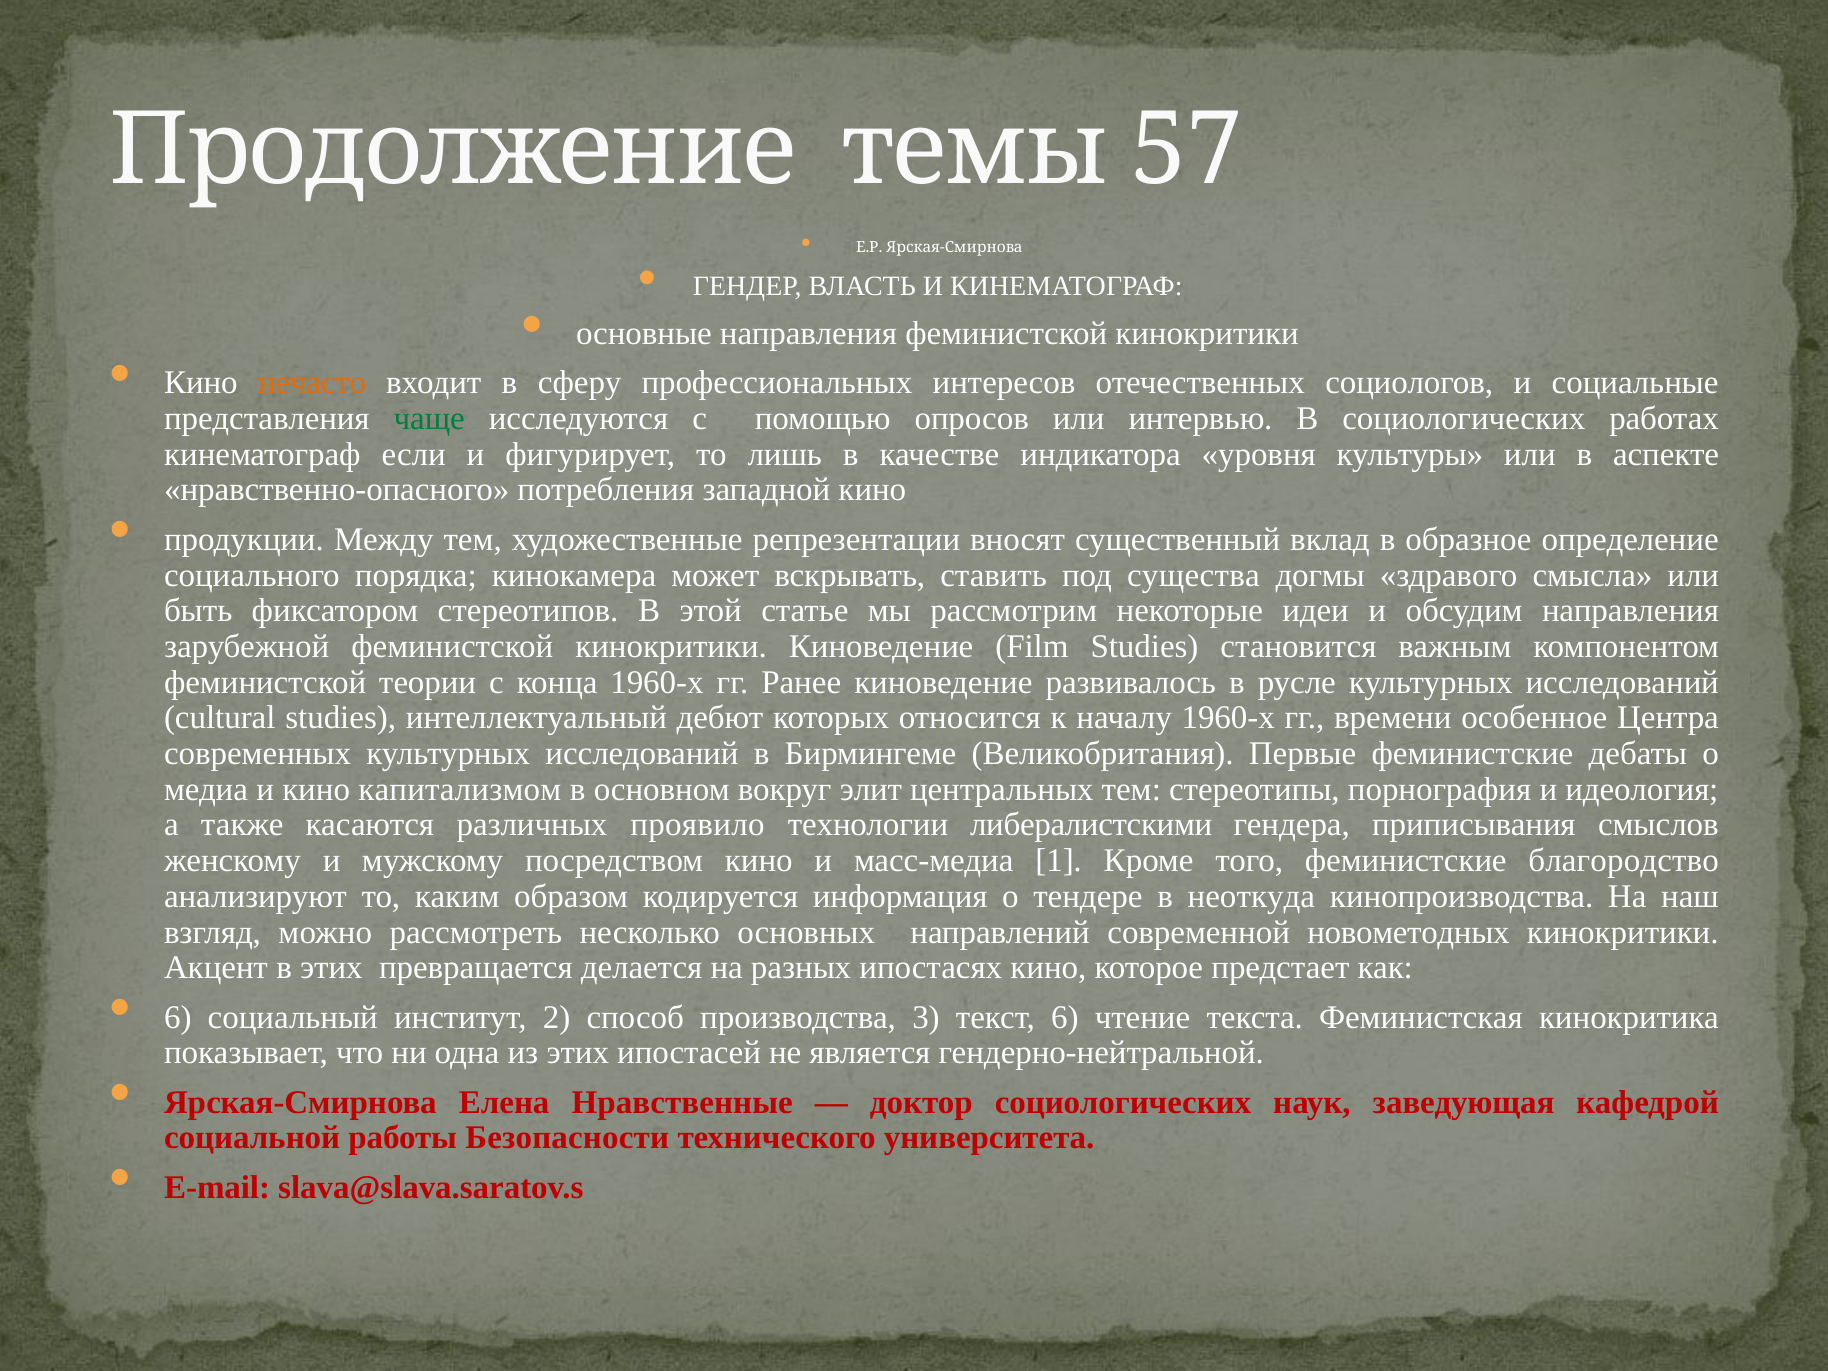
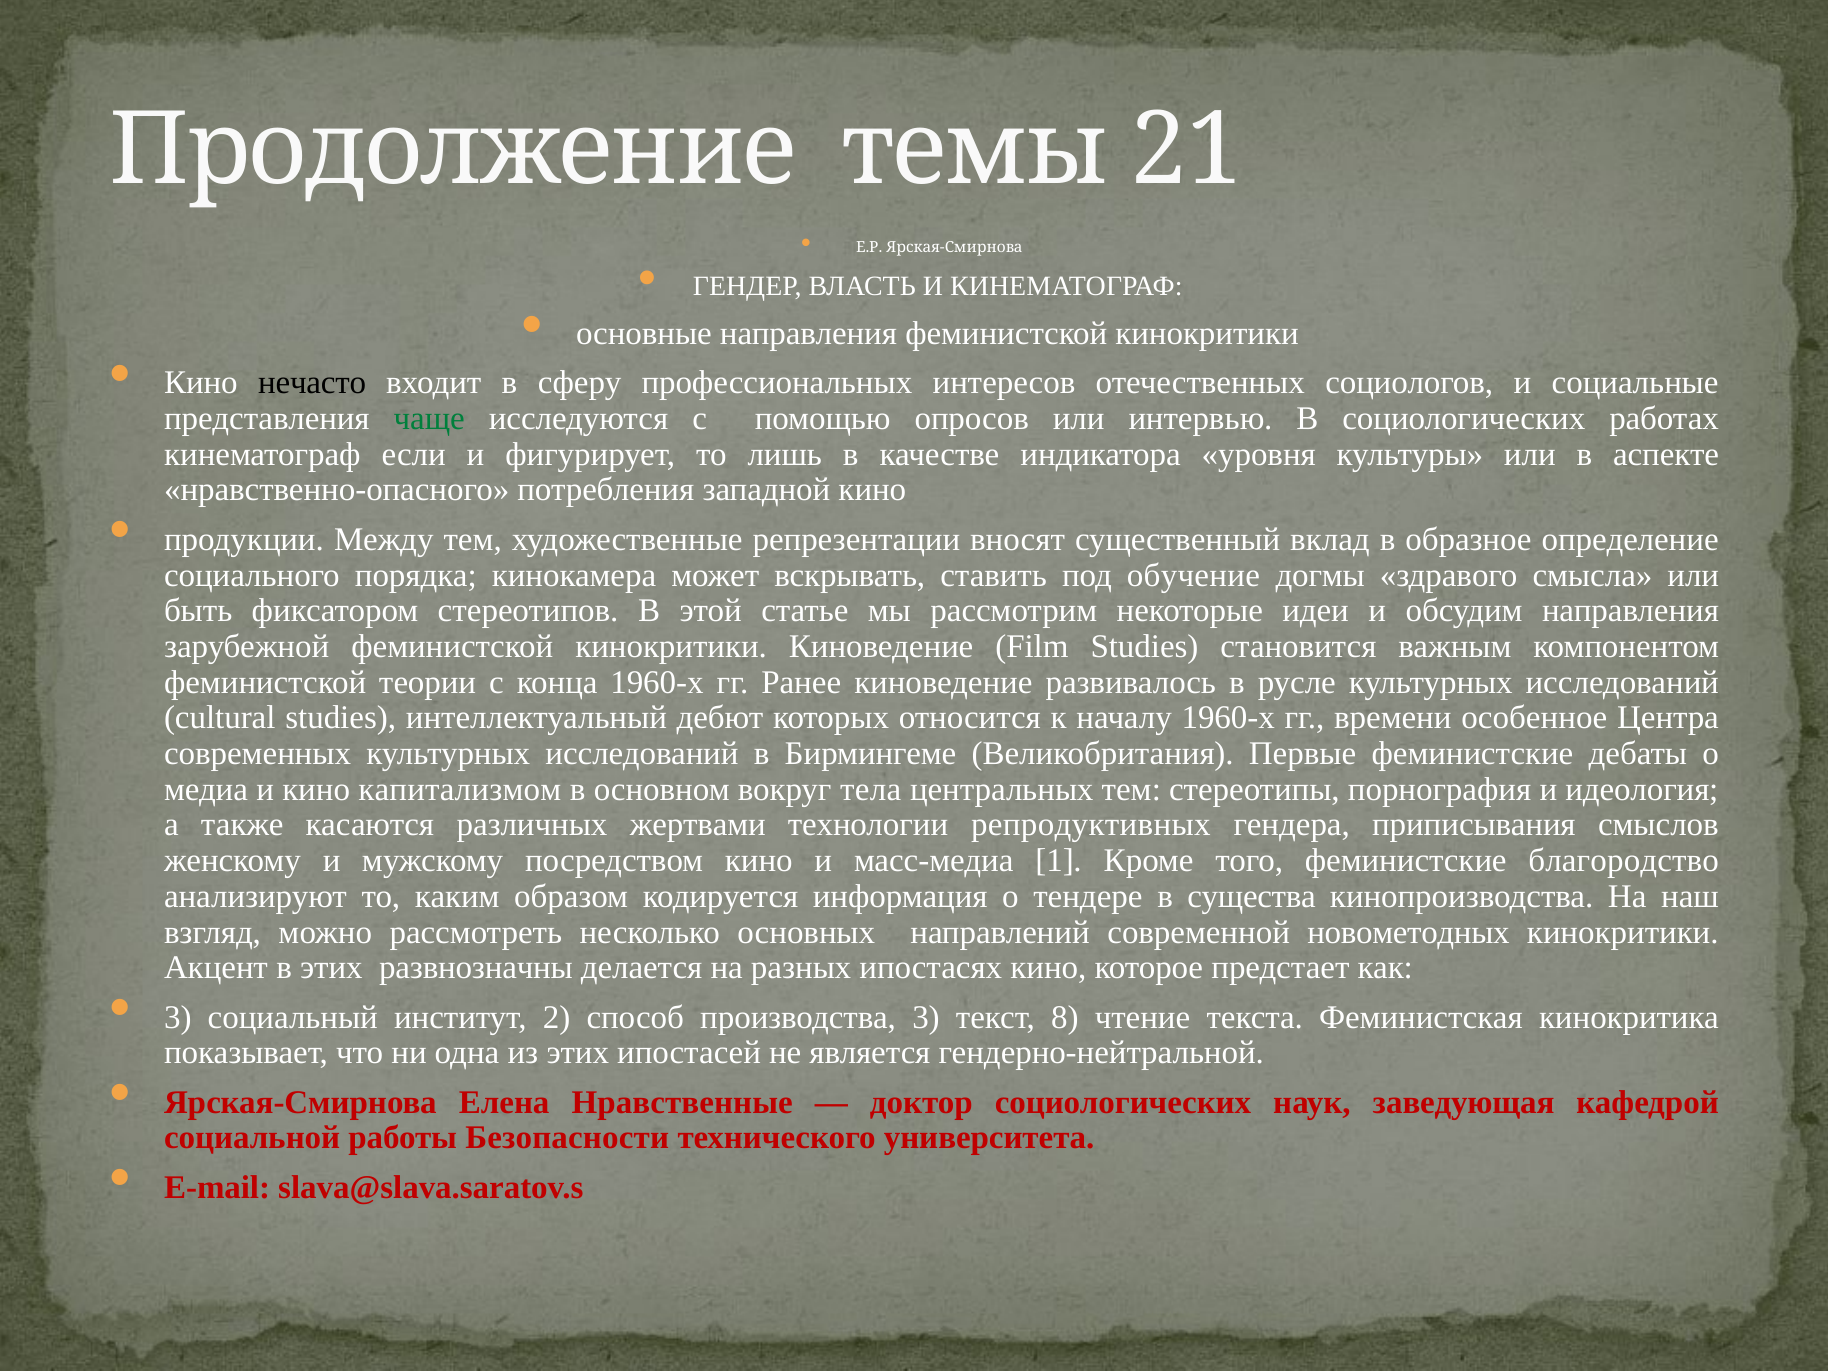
57: 57 -> 21 (1187, 150)
нечасто colour: orange -> black (312, 383)
существа: существа -> обучение (1193, 575)
элит: элит -> тела (871, 789)
проявило: проявило -> жертвами (698, 825)
либералистскими: либералистскими -> репродуктивных (1091, 825)
неоткуда: неоткуда -> существа (1252, 896)
превращается: превращается -> развнозначны (476, 968)
6: 6 -> 3 (178, 1017)
текст 6: 6 -> 8 (1065, 1017)
